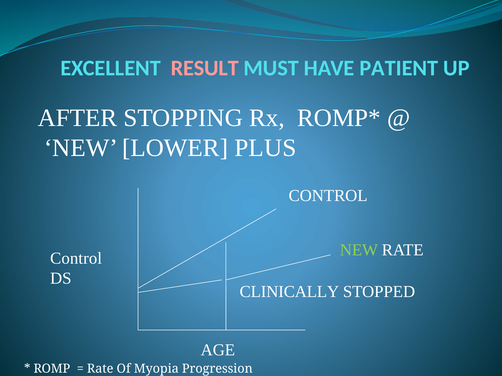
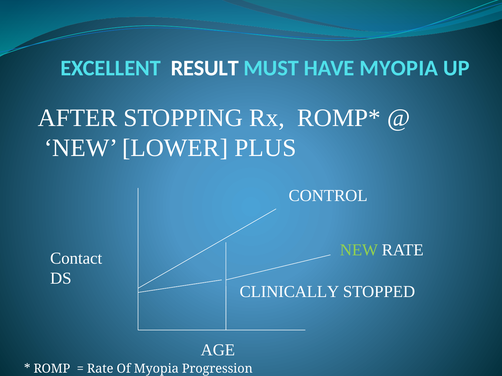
RESULT colour: pink -> white (205, 68)
HAVE PATIENT: PATIENT -> MYOPIA (399, 68)
Control: Control -> Contact (76, 259)
